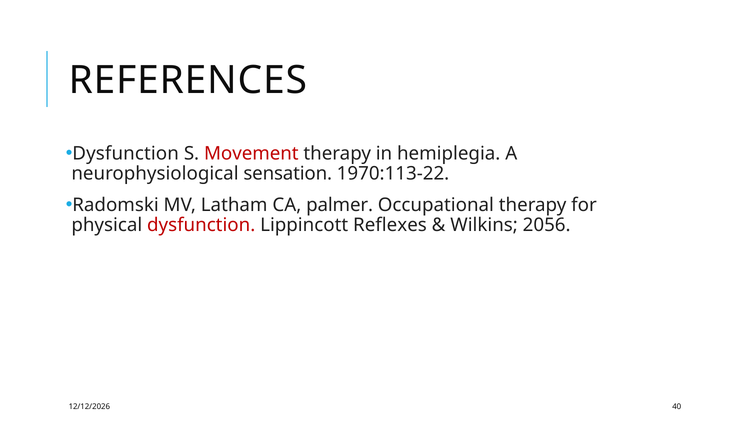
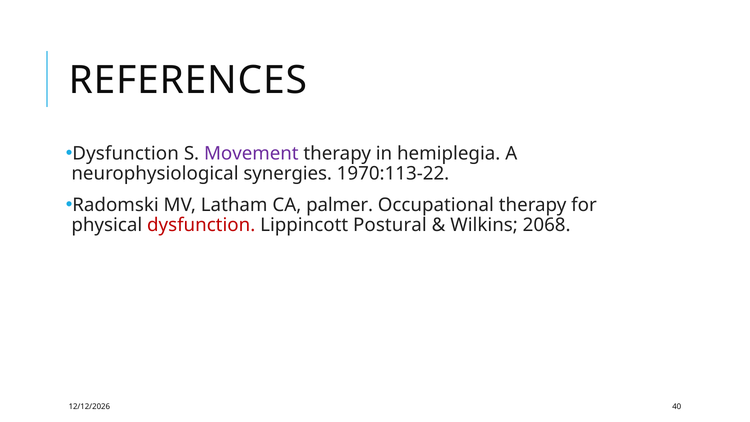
Movement colour: red -> purple (251, 153)
sensation: sensation -> synergies (288, 174)
Reflexes: Reflexes -> Postural (390, 225)
2056: 2056 -> 2068 (547, 225)
